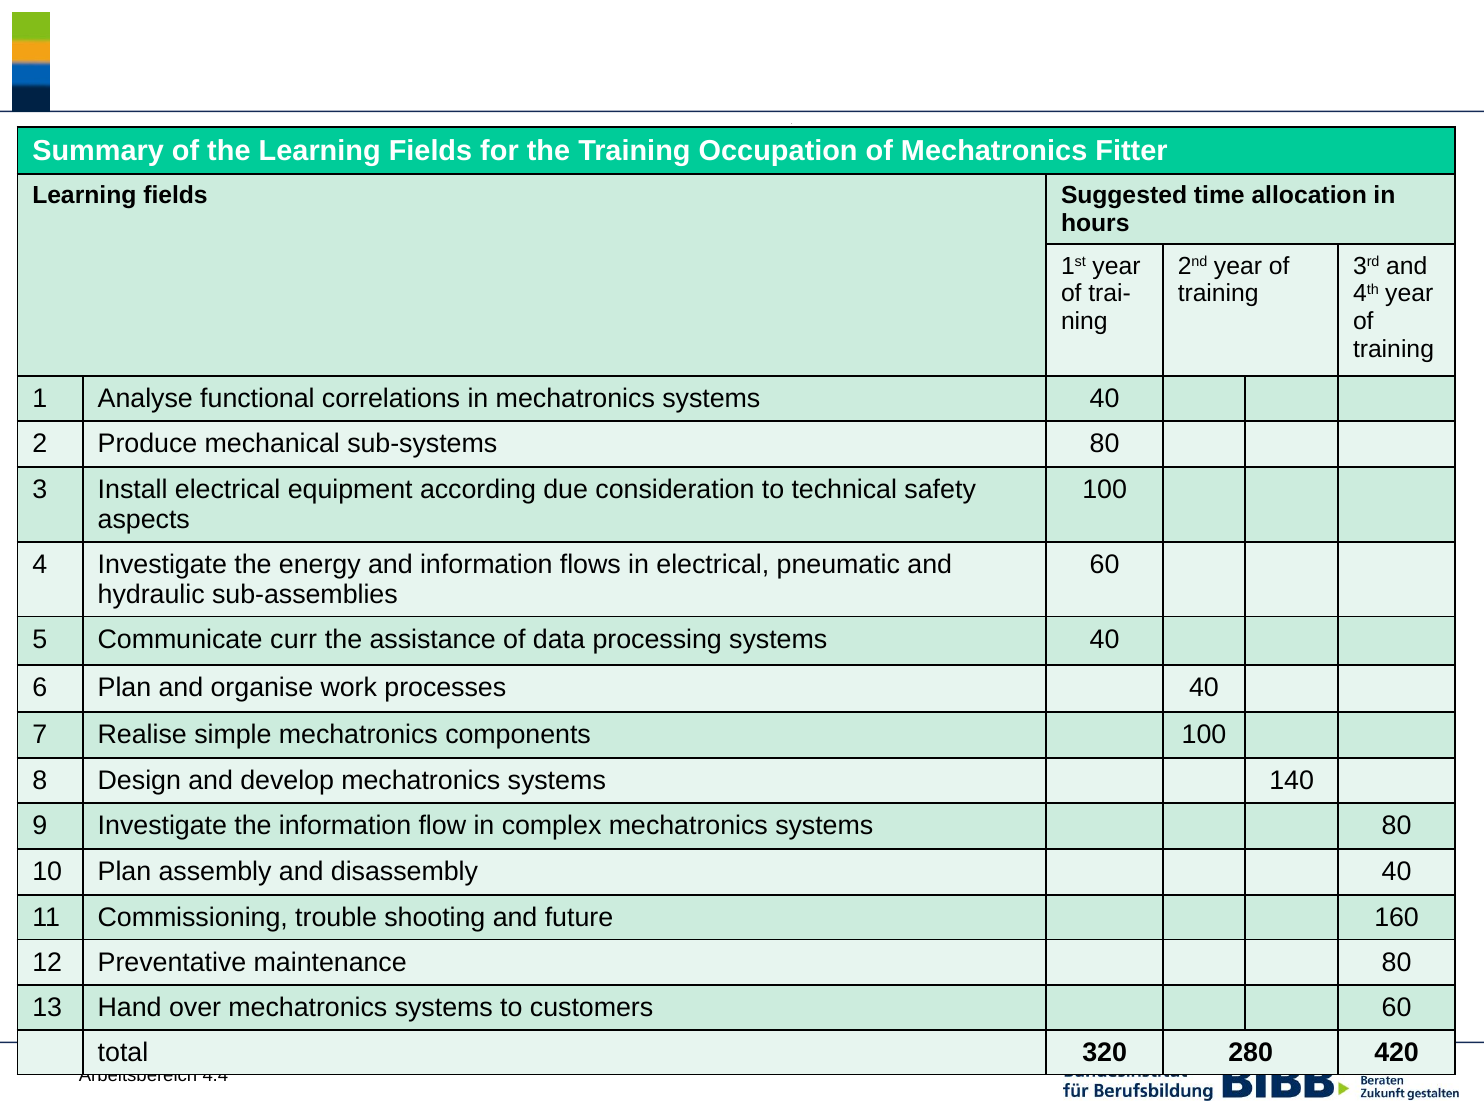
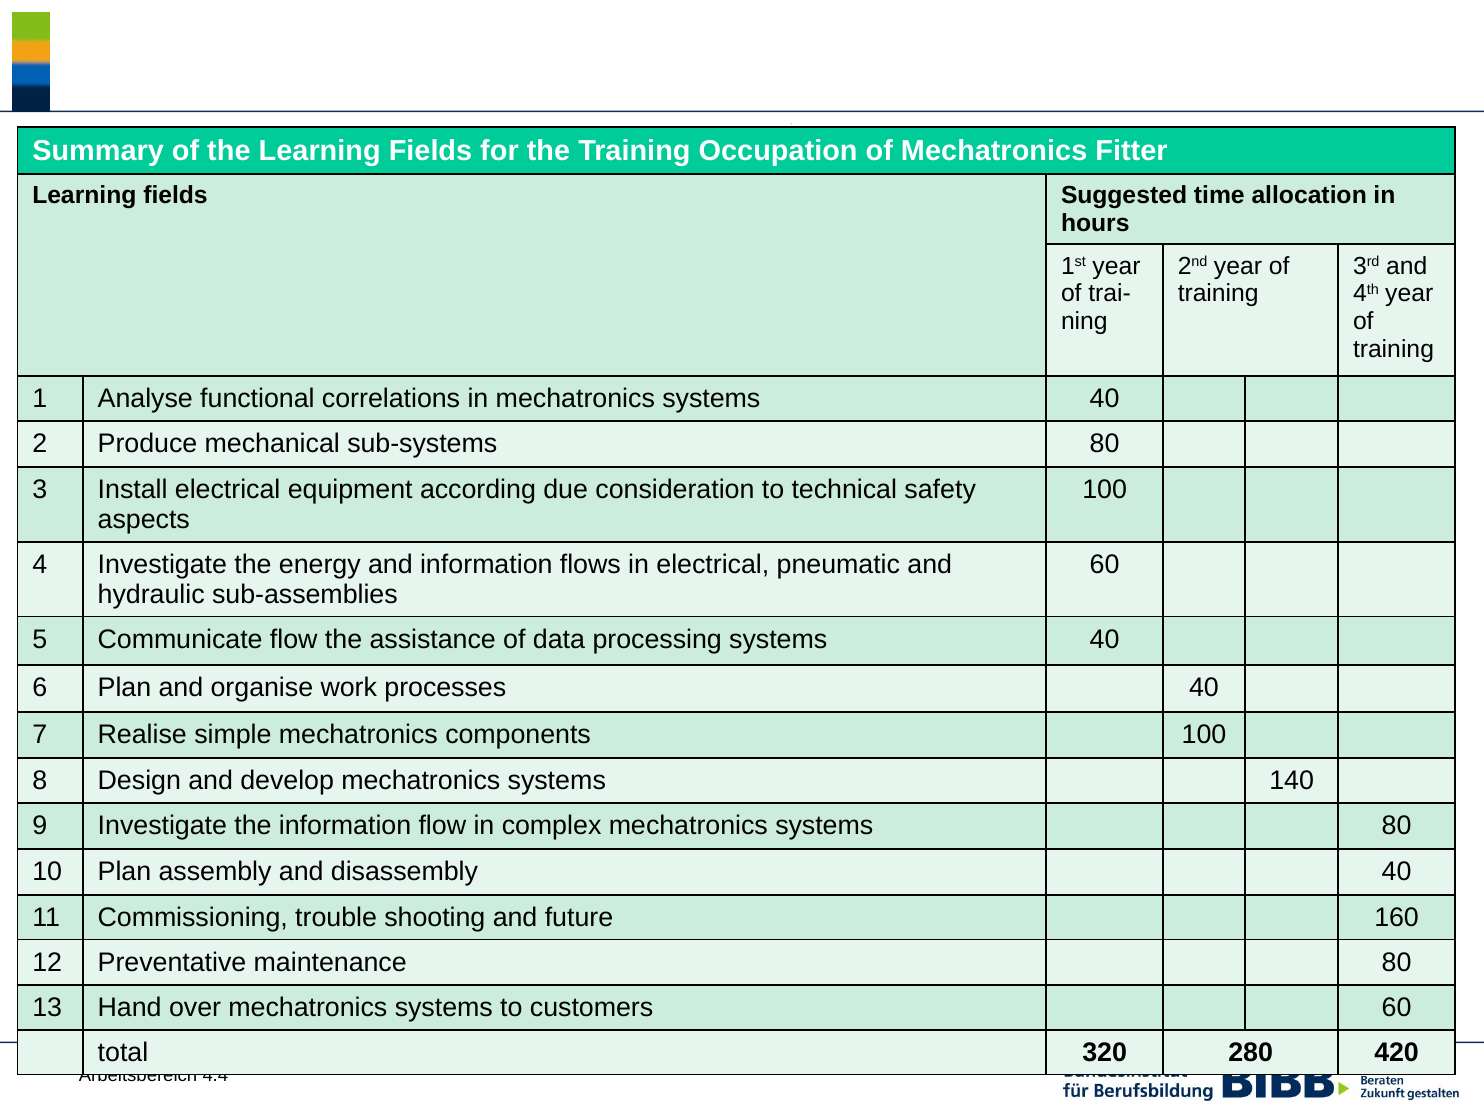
Communicate curr: curr -> flow (294, 639)
